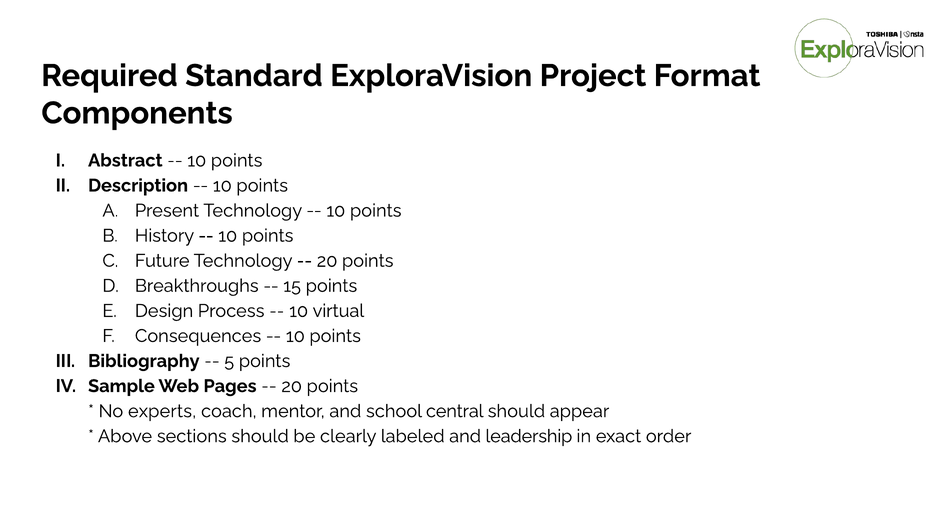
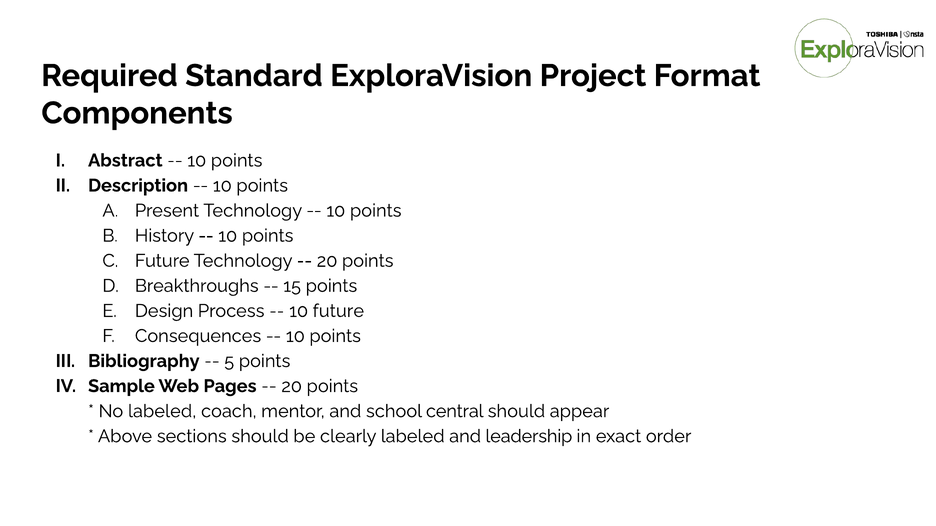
10 virtual: virtual -> future (338, 311)
No experts: experts -> labeled (162, 412)
